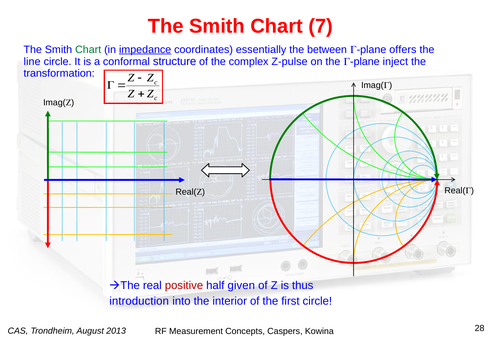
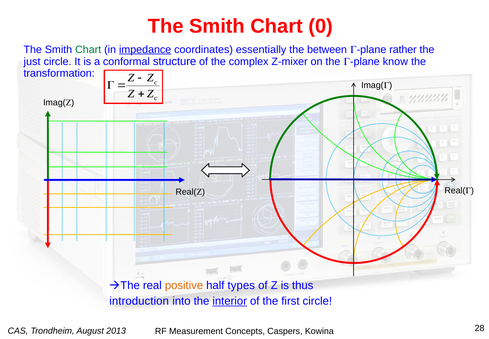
7: 7 -> 0 (321, 26)
offers: offers -> rather (403, 49)
line: line -> just (32, 61)
Z-pulse: Z-pulse -> Z-mixer (290, 61)
inject: inject -> know (395, 61)
positive colour: red -> orange (184, 285)
given: given -> types (241, 285)
interior underline: none -> present (230, 301)
